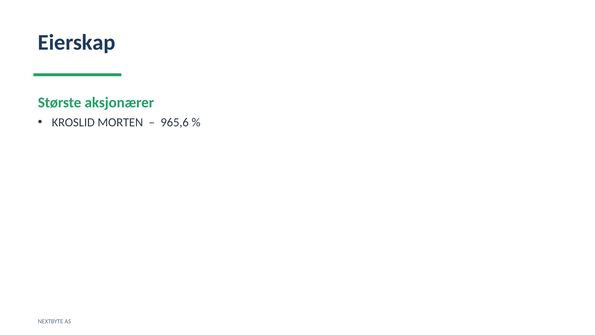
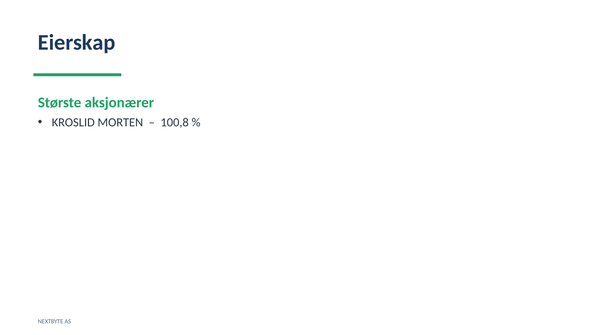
965,6: 965,6 -> 100,8 (175, 122)
